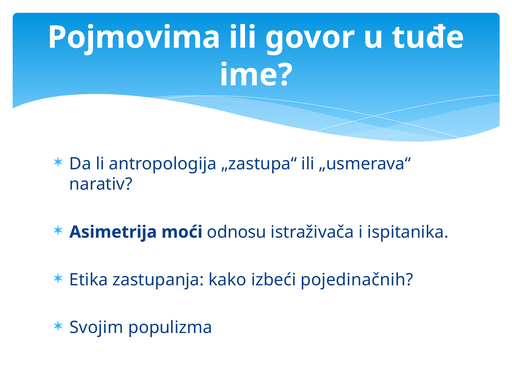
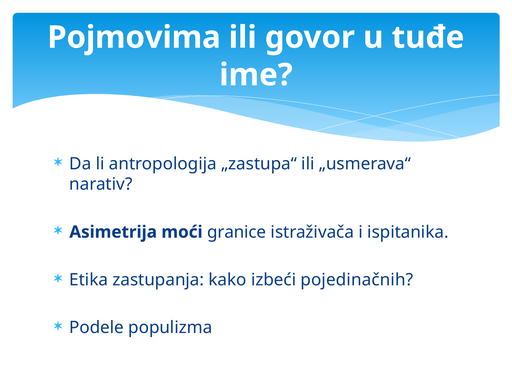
odnosu: odnosu -> granice (237, 232)
Svojim: Svojim -> Podele (97, 328)
